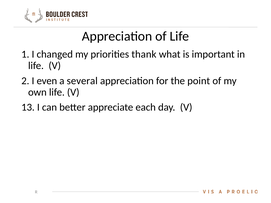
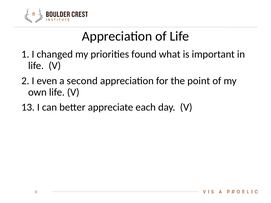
thank: thank -> found (144, 54)
several: several -> second (82, 81)
